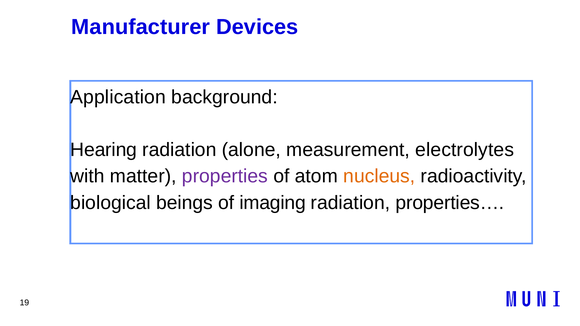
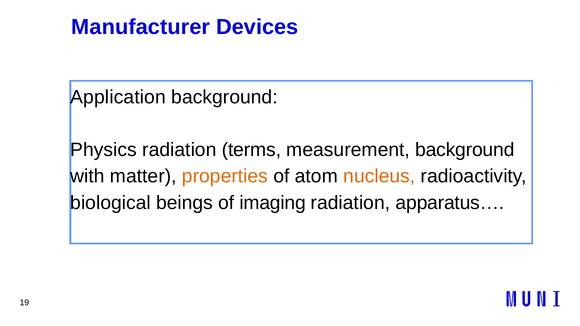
Hearing: Hearing -> Physics (104, 150)
alone: alone -> terms (251, 150)
measurement electrolytes: electrolytes -> background (465, 150)
properties colour: purple -> orange (225, 176)
properties…: properties… -> apparatus… (450, 203)
